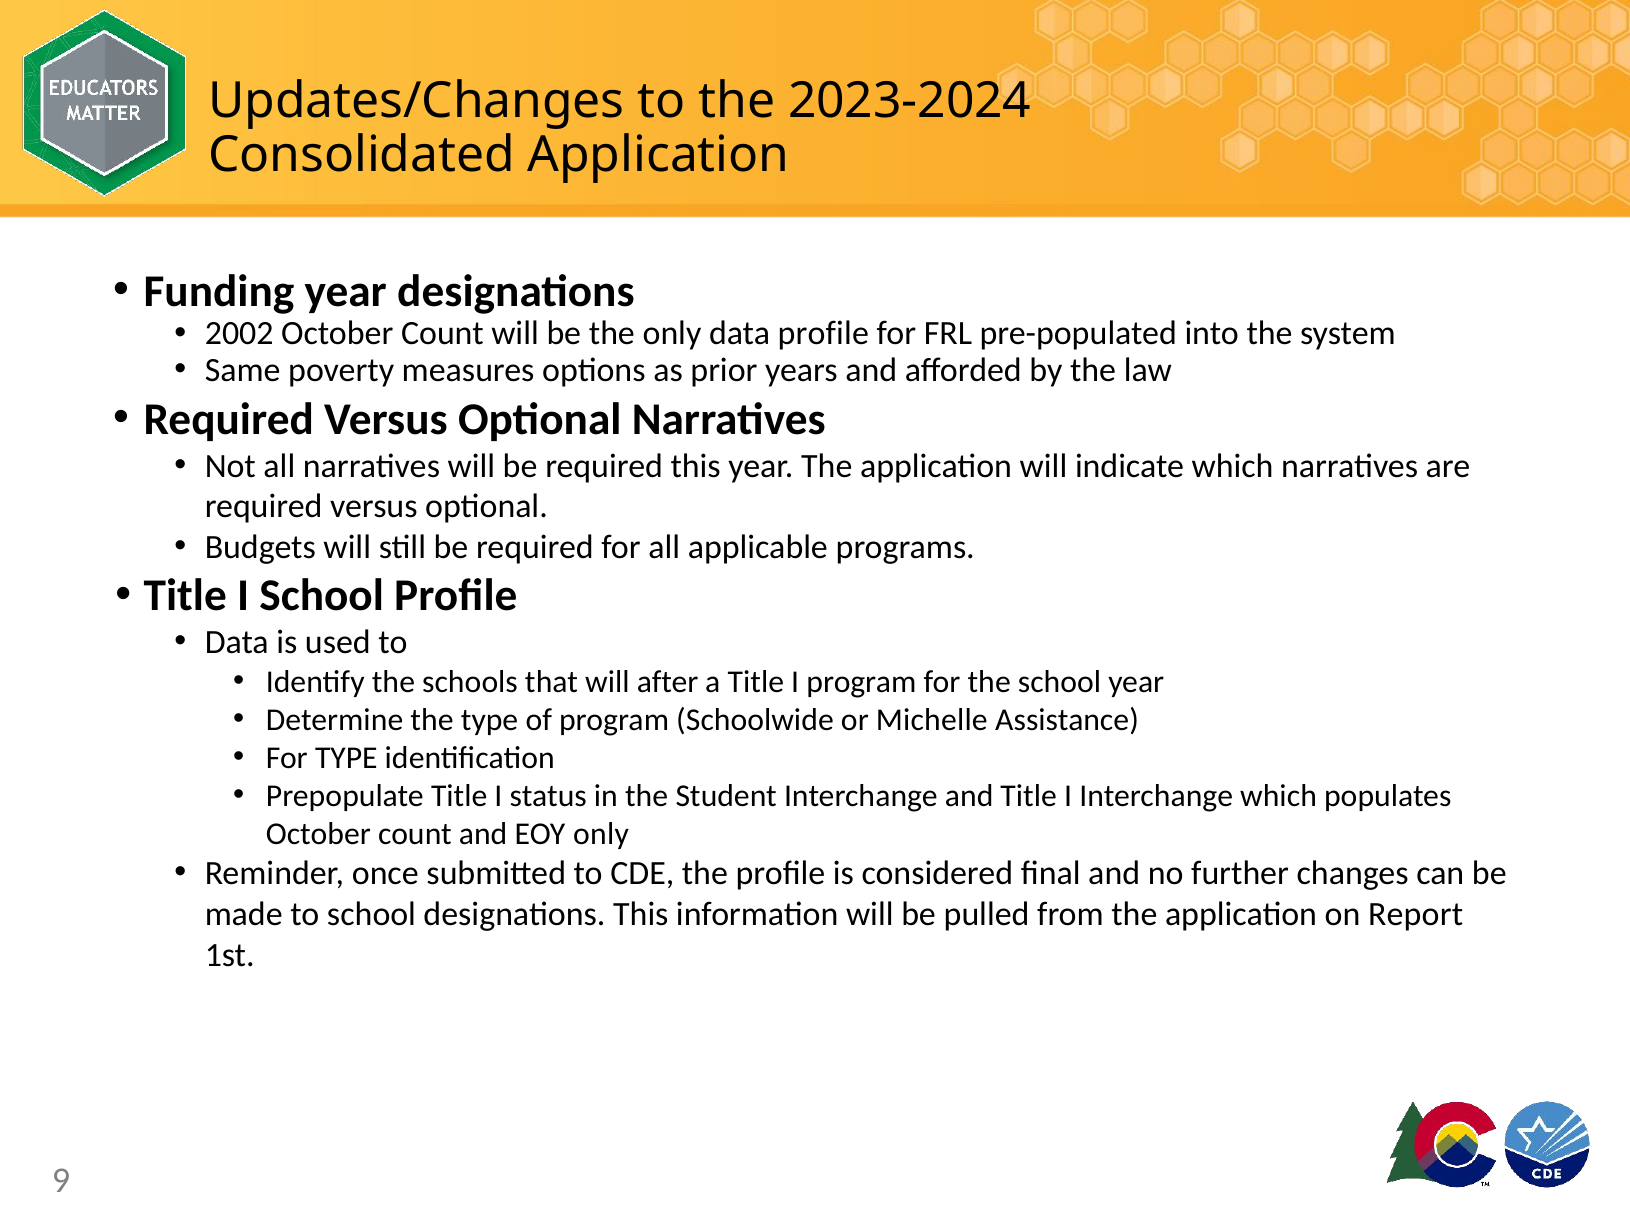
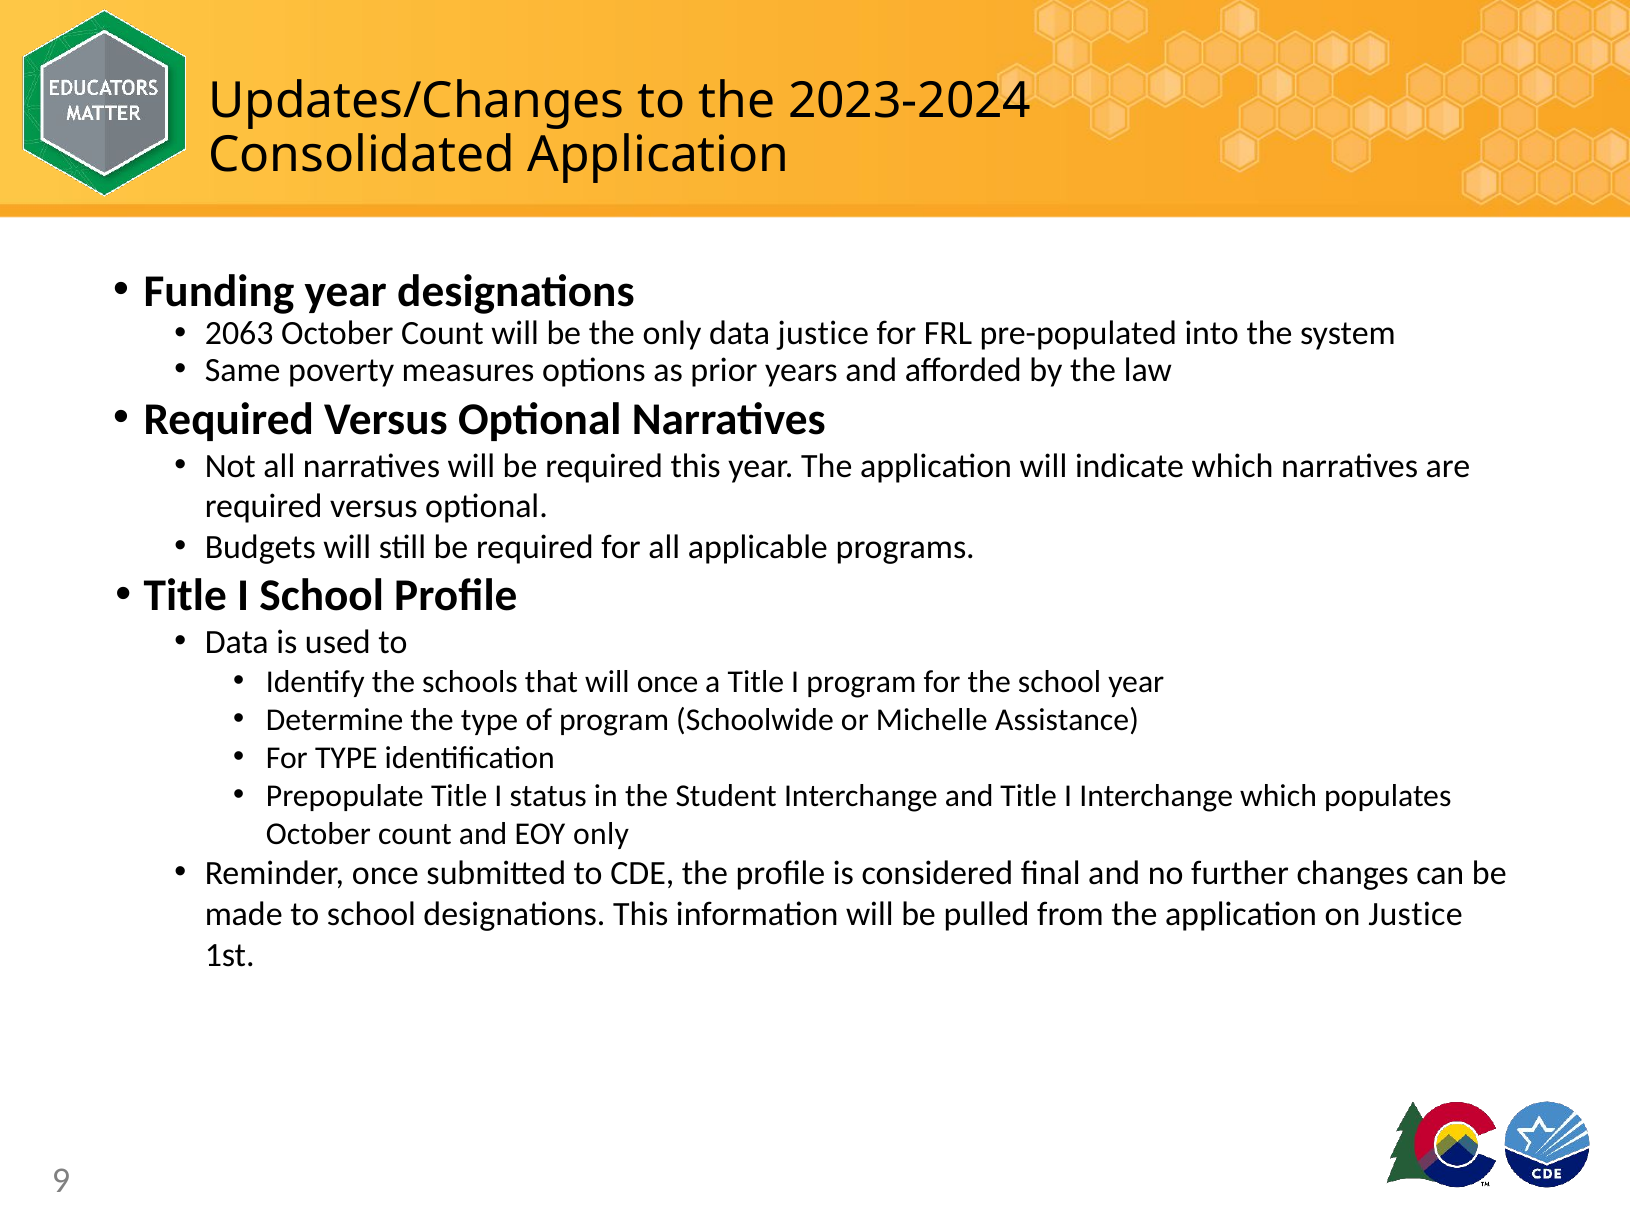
2002: 2002 -> 2063 (239, 333)
data profile: profile -> justice (823, 333)
will after: after -> once (668, 682)
on Report: Report -> Justice (1416, 914)
